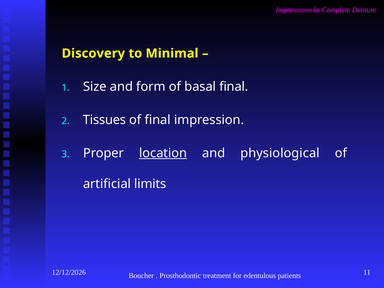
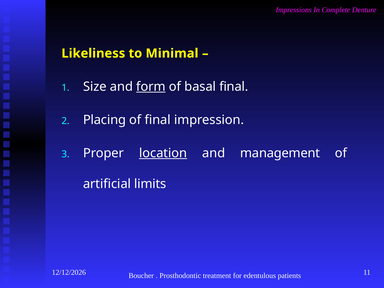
Discovery: Discovery -> Likeliness (93, 53)
form underline: none -> present (151, 87)
Tissues: Tissues -> Placing (104, 120)
physiological: physiological -> management (280, 153)
